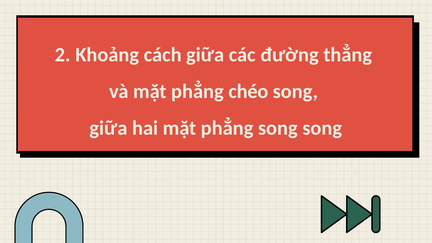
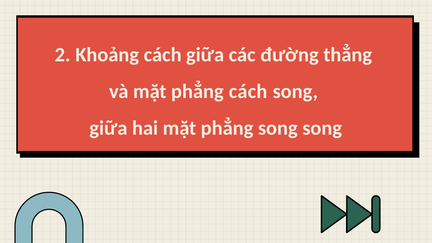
phẳng chéo: chéo -> cách (248, 91)
